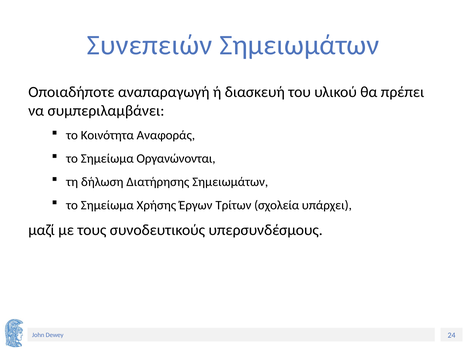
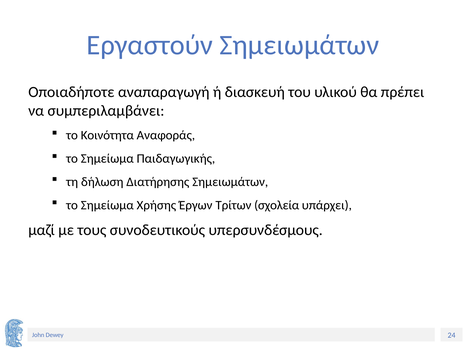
Συνεπειών: Συνεπειών -> Εργαστούν (150, 45)
Οργανώνονται: Οργανώνονται -> Παιδαγωγικής (176, 159)
